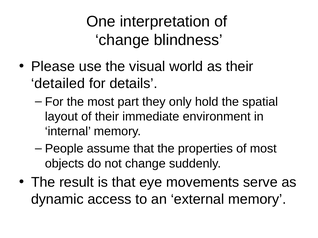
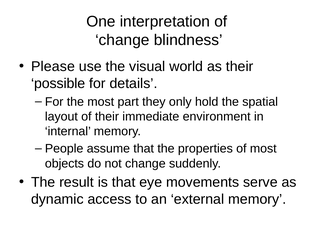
detailed: detailed -> possible (58, 84)
